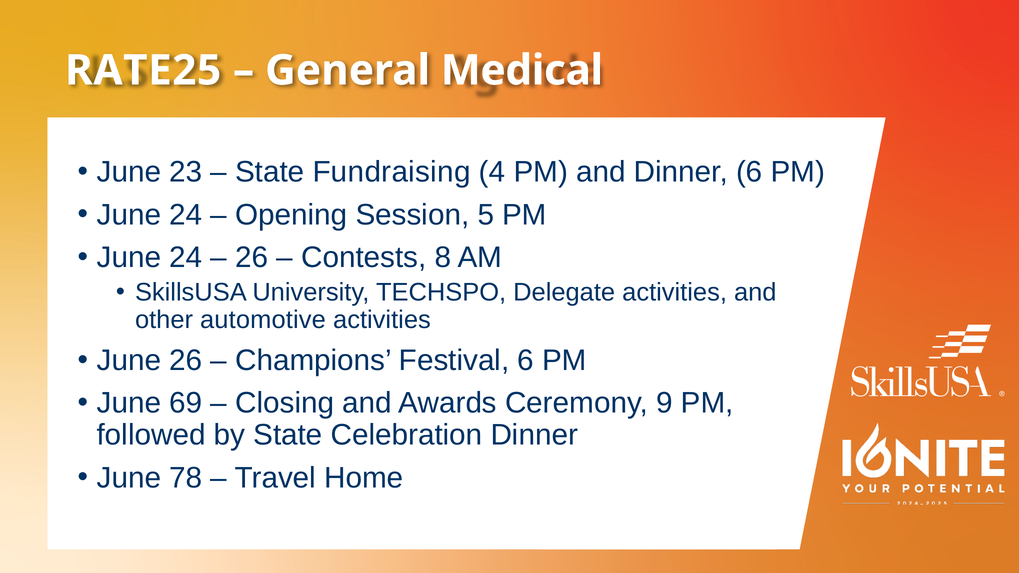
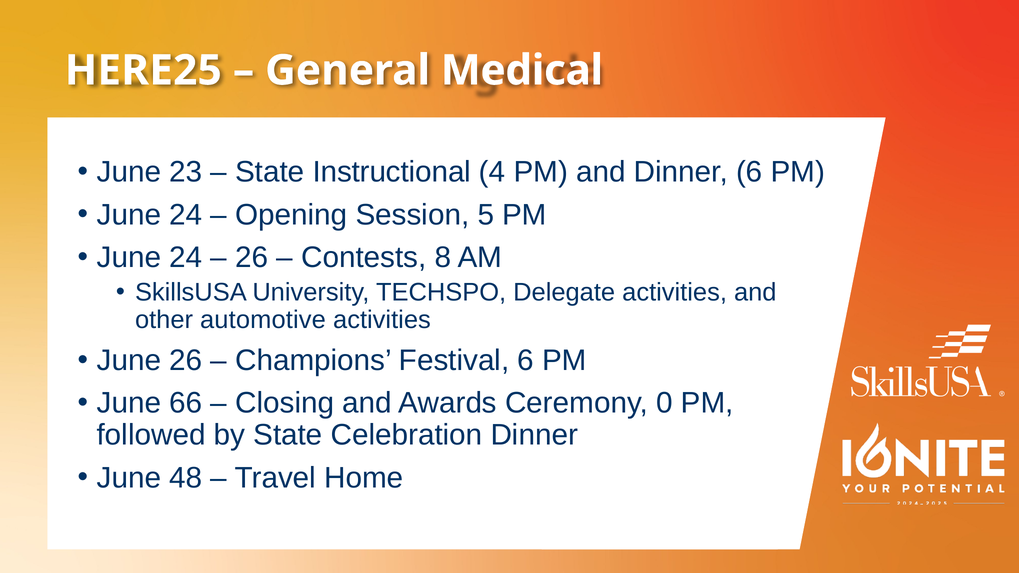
RATE25: RATE25 -> HERE25 (143, 71)
Fundraising: Fundraising -> Instructional (392, 172)
69: 69 -> 66 (186, 403)
9: 9 -> 0 (664, 403)
78: 78 -> 48 (186, 478)
